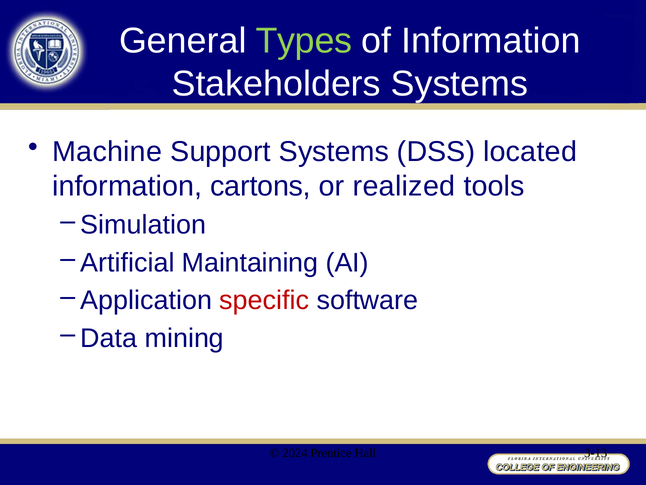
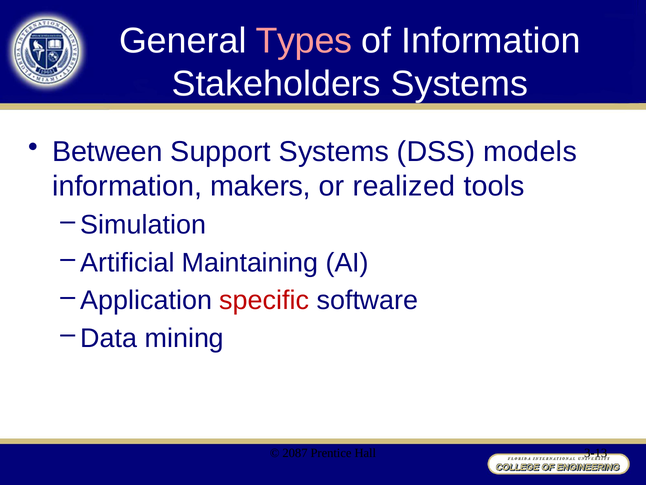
Types colour: light green -> pink (304, 41)
Machine: Machine -> Between (107, 152)
located: located -> models (530, 152)
cartons: cartons -> makers (261, 186)
2024: 2024 -> 2087 (295, 453)
